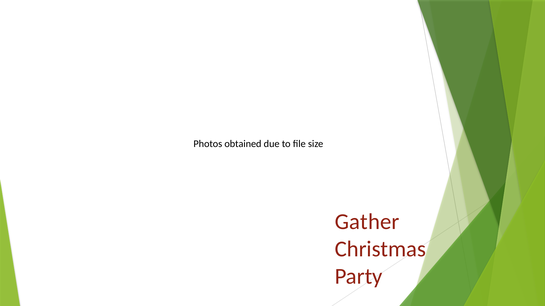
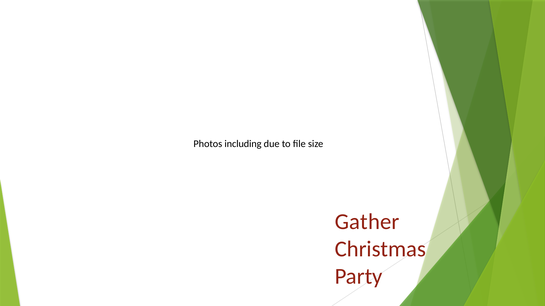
obtained: obtained -> including (243, 144)
